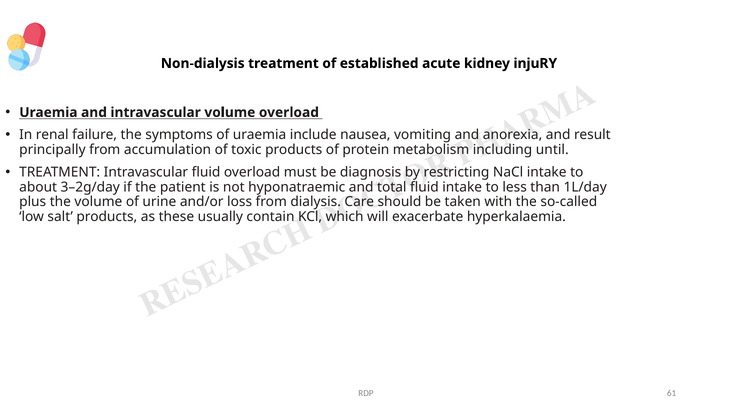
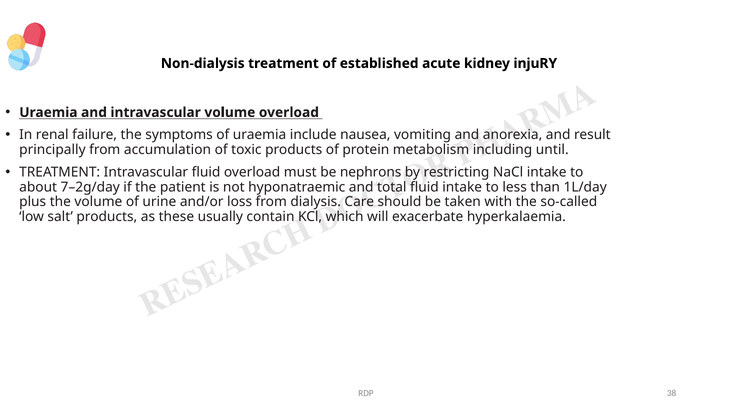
diagnosis: diagnosis -> nephrons (371, 172)
3–2g/day: 3–2g/day -> 7–2g/day (90, 187)
61: 61 -> 38 (672, 393)
